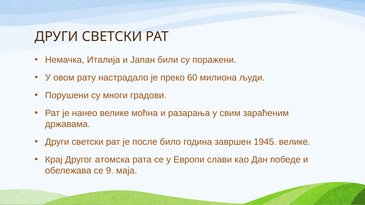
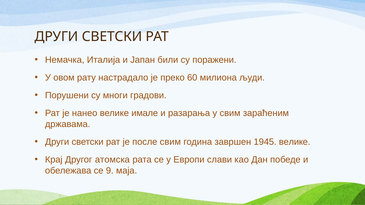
моћна: моћна -> имале (145, 113)
после било: било -> свим (170, 142)
